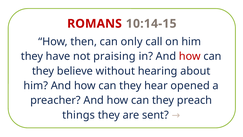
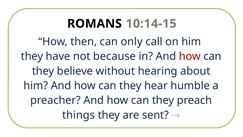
ROMANS colour: red -> black (95, 24)
praising: praising -> because (114, 56)
opened: opened -> humble (190, 86)
